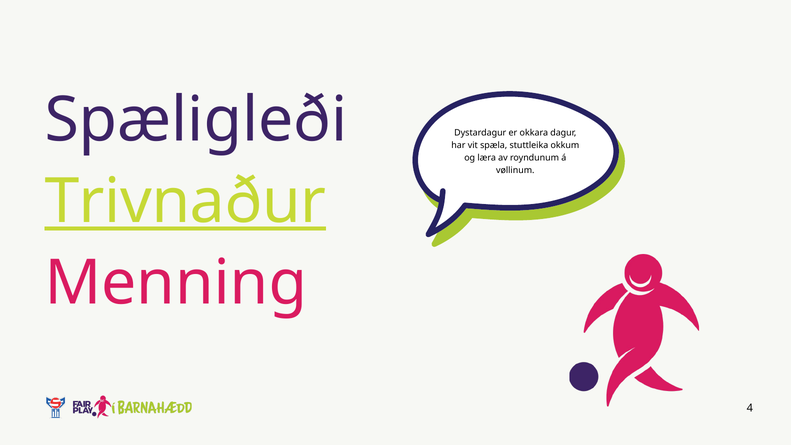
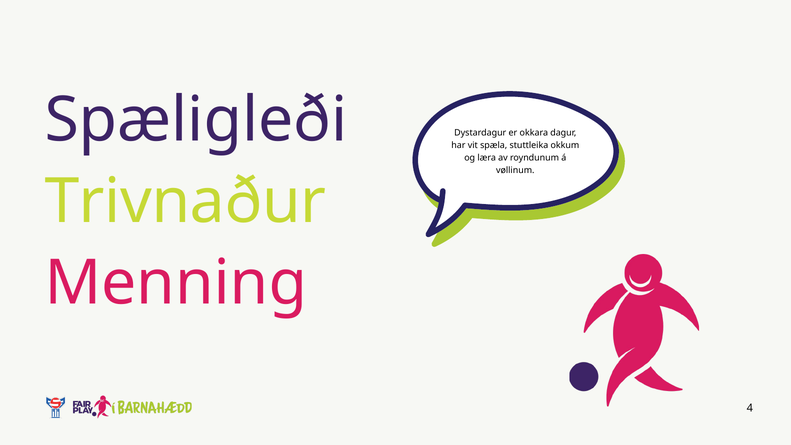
Trivnaður underline: present -> none (185, 202)
